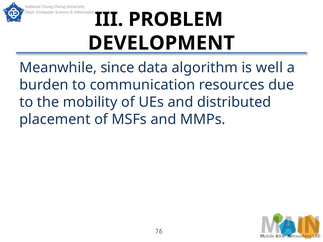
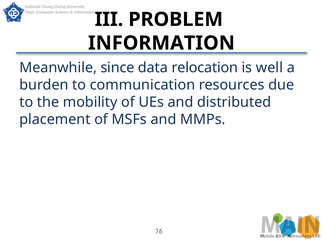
DEVELOPMENT: DEVELOPMENT -> INFORMATION (161, 43)
algorithm: algorithm -> relocation (205, 68)
